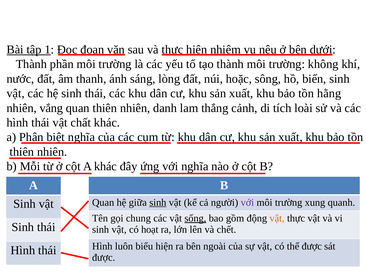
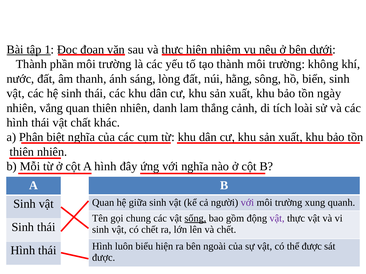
hoặc: hoặc -> hằng (239, 79)
hằng: hằng -> ngày (329, 94)
A khác: khác -> hình (105, 167)
sinh underline: present -> none (158, 203)
vật colour: orange -> purple (277, 219)
có hoạt: hoạt -> chết (150, 230)
